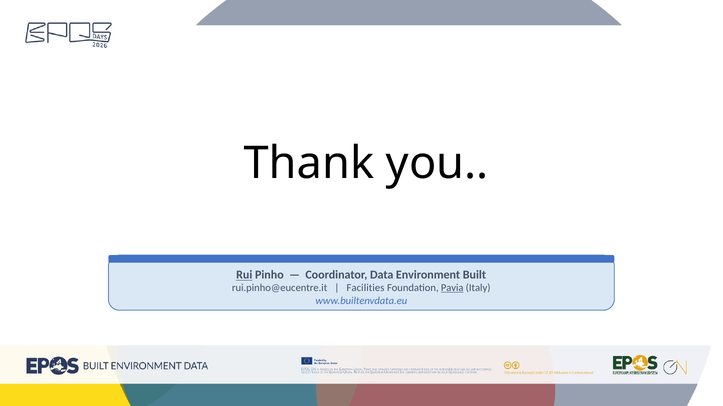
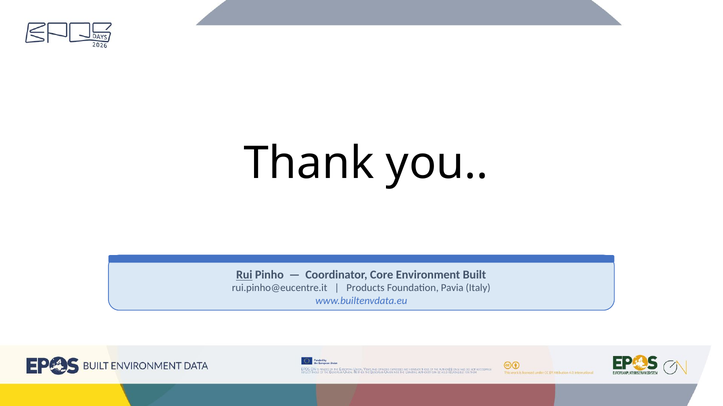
Data: Data -> Core (382, 275)
Facilities: Facilities -> Products (366, 288)
Pavia underline: present -> none (452, 288)
